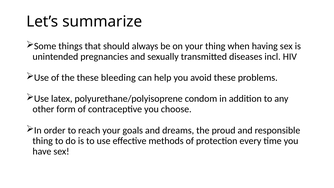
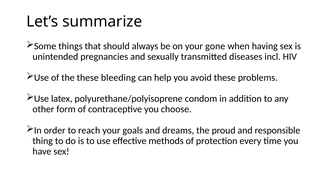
your thing: thing -> gone (215, 46)
